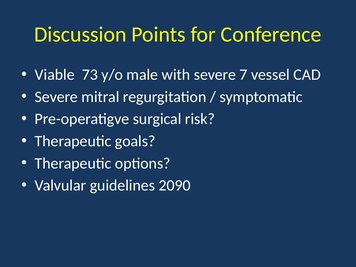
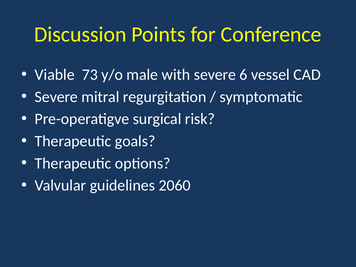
7: 7 -> 6 (243, 75)
2090: 2090 -> 2060 (175, 185)
